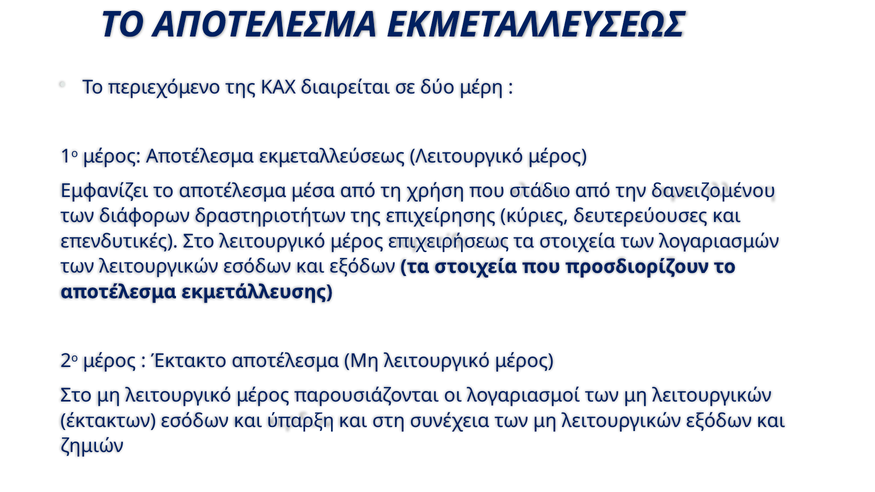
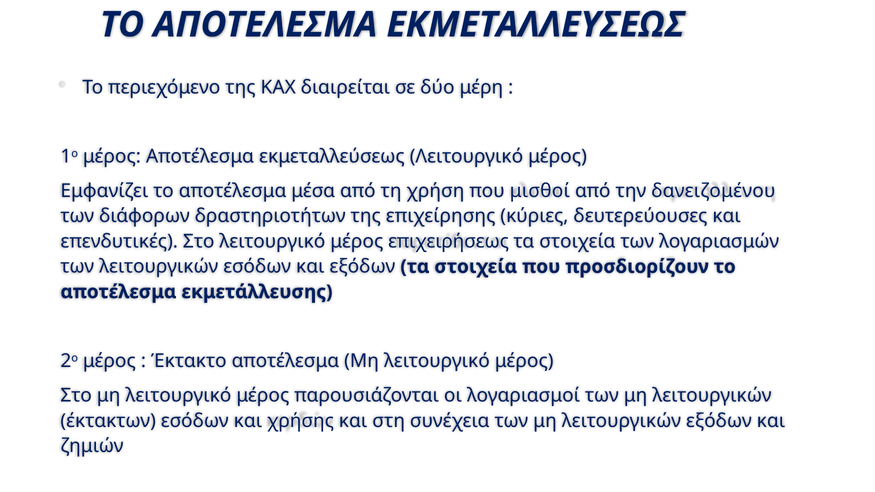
στάδιο: στάδιο -> μισθοί (540, 191)
ύπαρξη: ύπαρξη -> χρήσης (301, 421)
